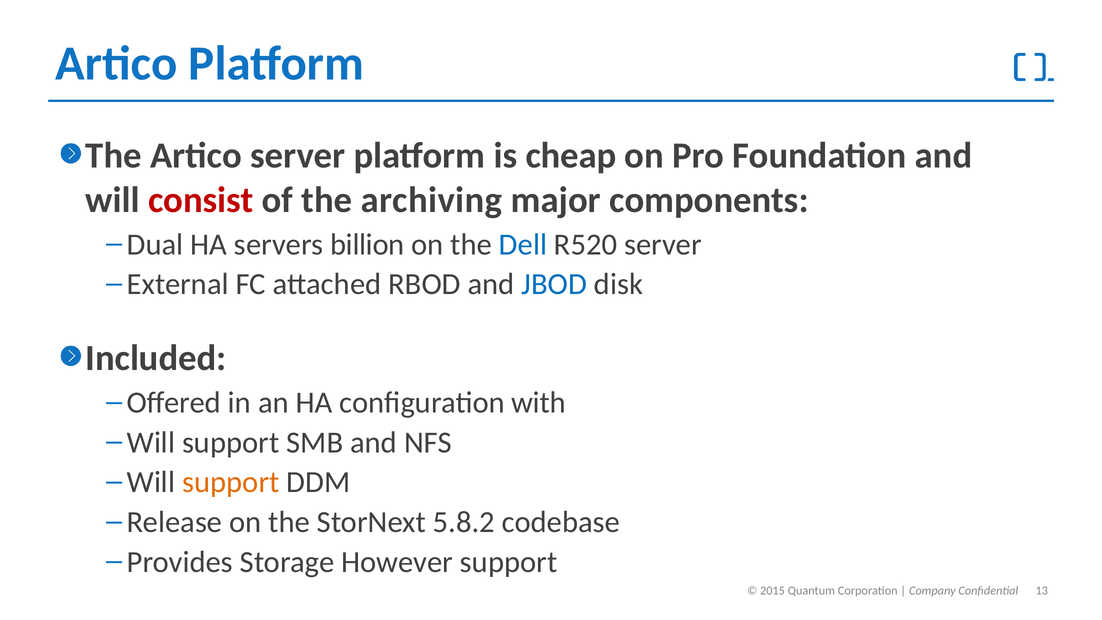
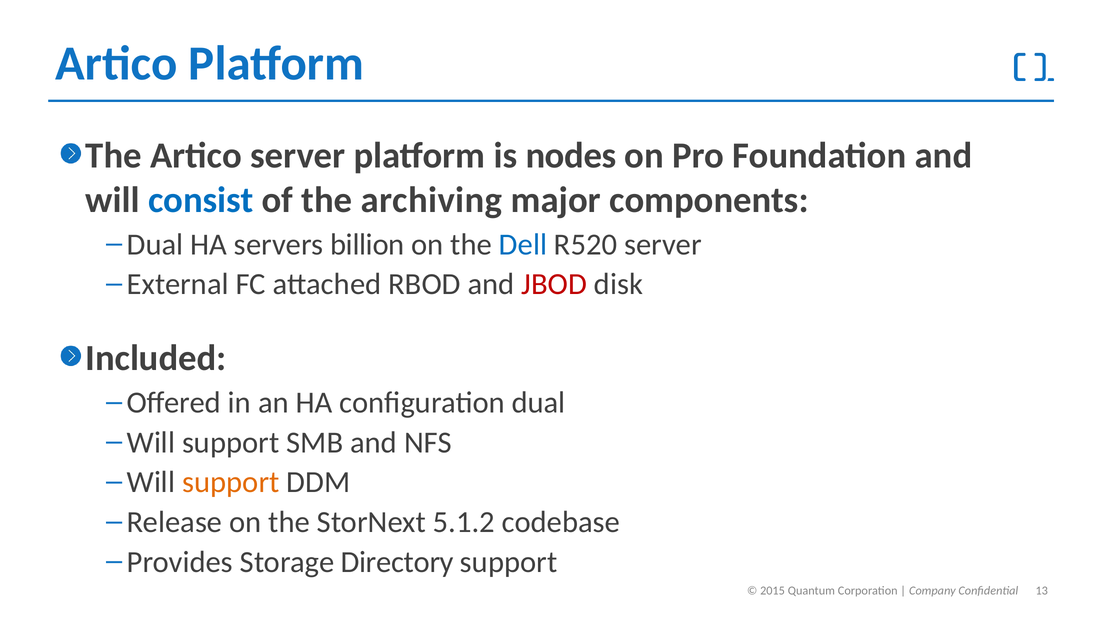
cheap: cheap -> nodes (571, 156)
consist colour: red -> blue (201, 200)
JBOD colour: blue -> red (554, 284)
configuration with: with -> dual (538, 402)
5.8.2: 5.8.2 -> 5.1.2 (464, 522)
However: However -> Directory (397, 562)
